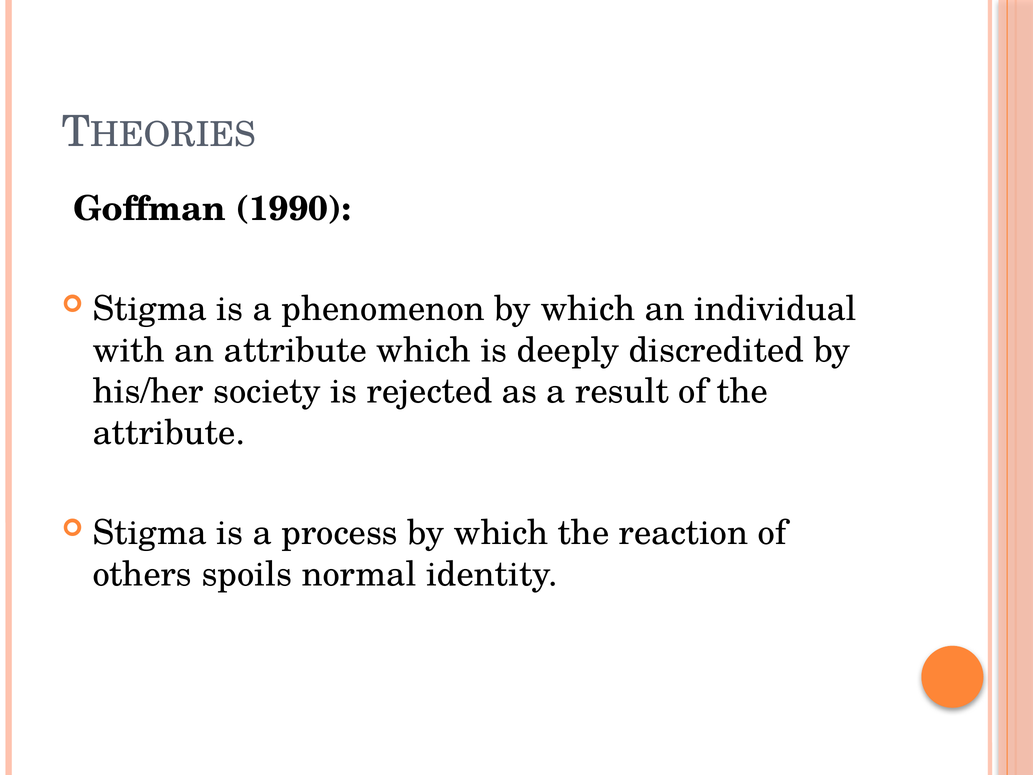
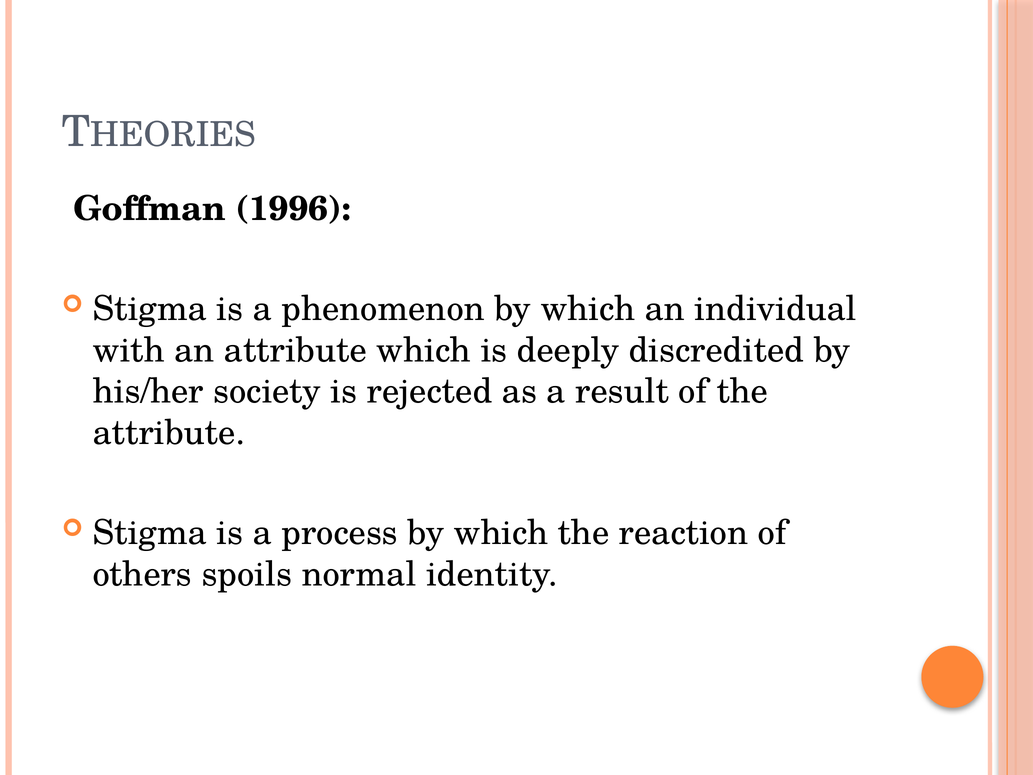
1990: 1990 -> 1996 (293, 209)
